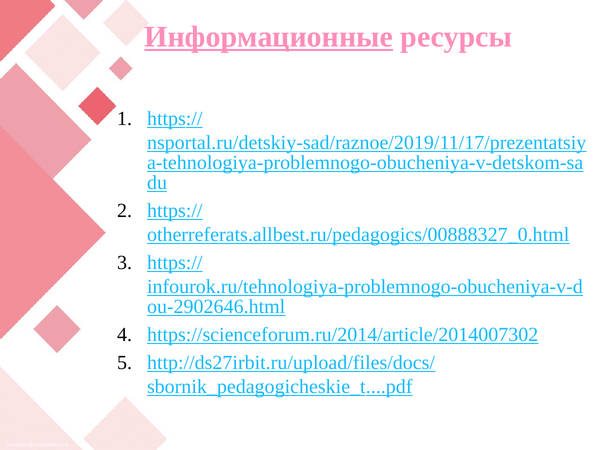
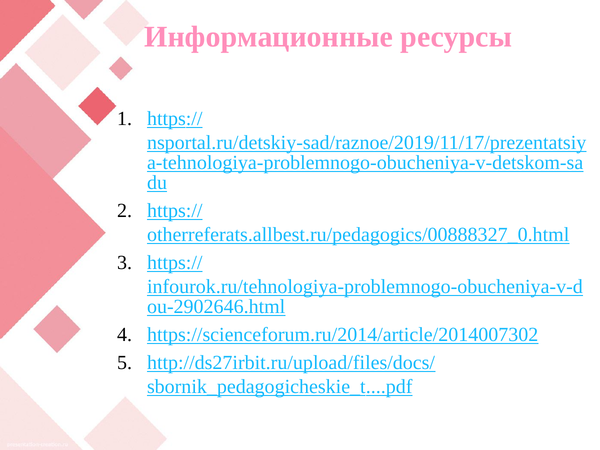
Информационные underline: present -> none (269, 37)
